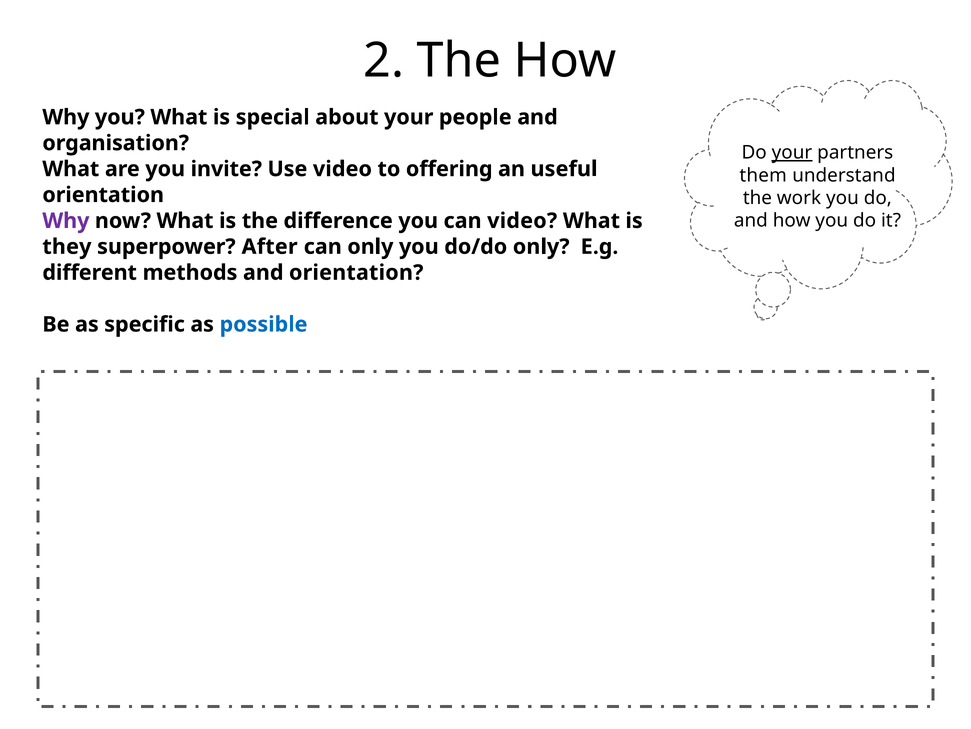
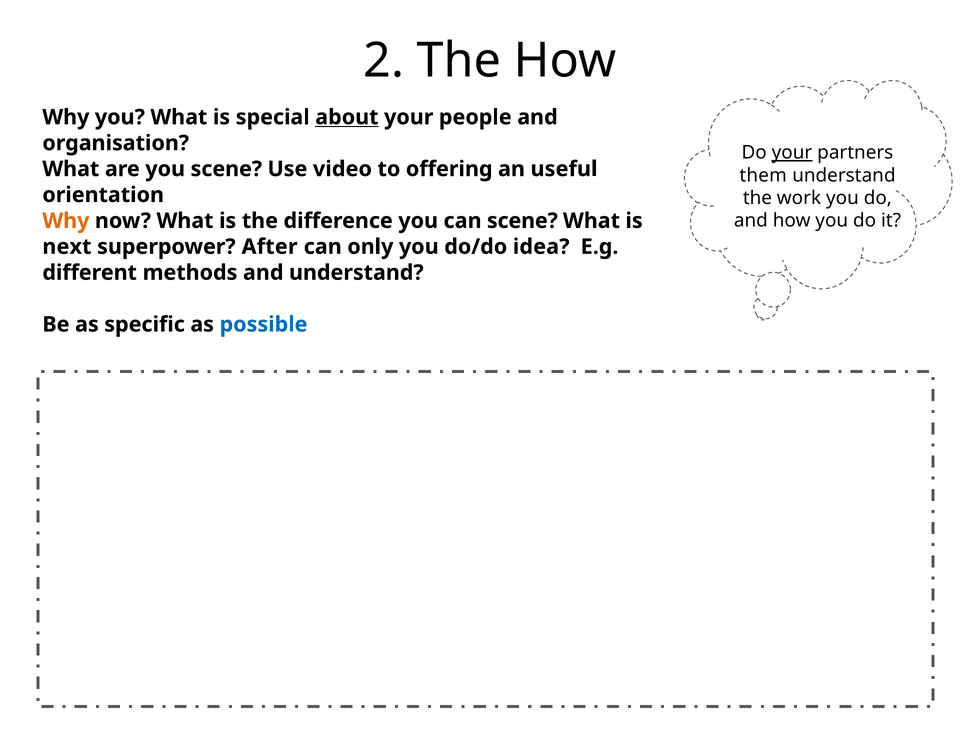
about underline: none -> present (347, 117)
you invite: invite -> scene (226, 169)
Why colour: purple -> orange (66, 221)
can video: video -> scene (522, 221)
they: they -> next (67, 246)
do/do only: only -> idea (541, 246)
and orientation: orientation -> understand (356, 272)
